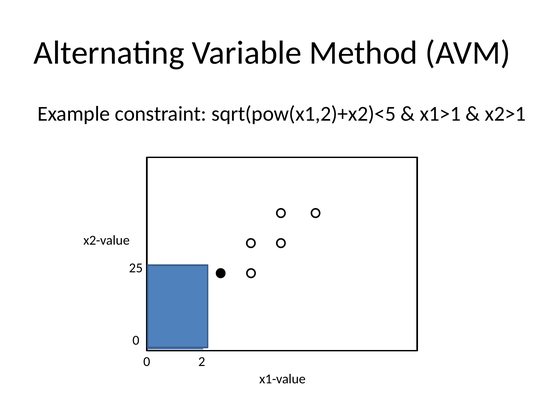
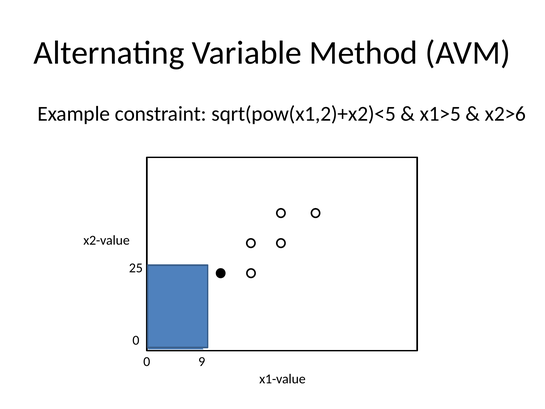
x1>1: x1>1 -> x1>5 (440, 114)
x2>1: x2>1 -> x2>6 (505, 114)
2: 2 -> 9 (202, 362)
